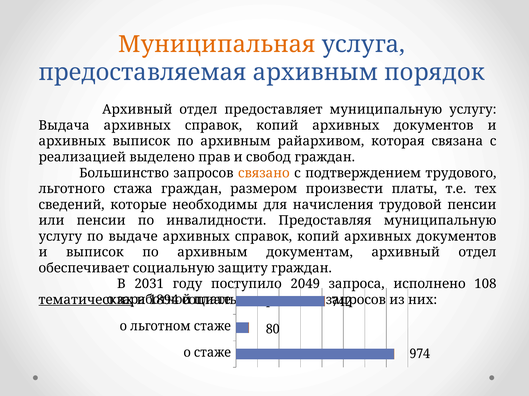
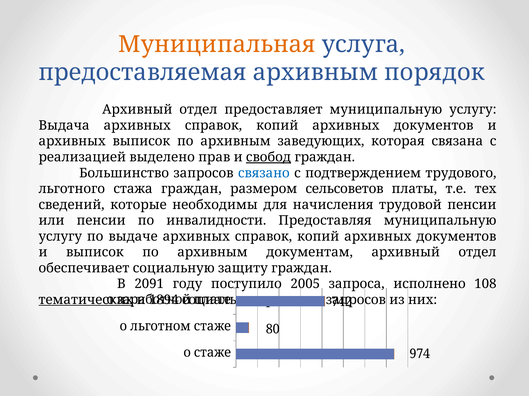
райархивом: райархивом -> заведующих (321, 142)
свобод underline: none -> present (268, 157)
связано colour: orange -> blue (264, 173)
произвести: произвести -> сельсоветов (345, 189)
2031: 2031 -> 2091 (149, 284)
2049: 2049 -> 2005 (305, 284)
